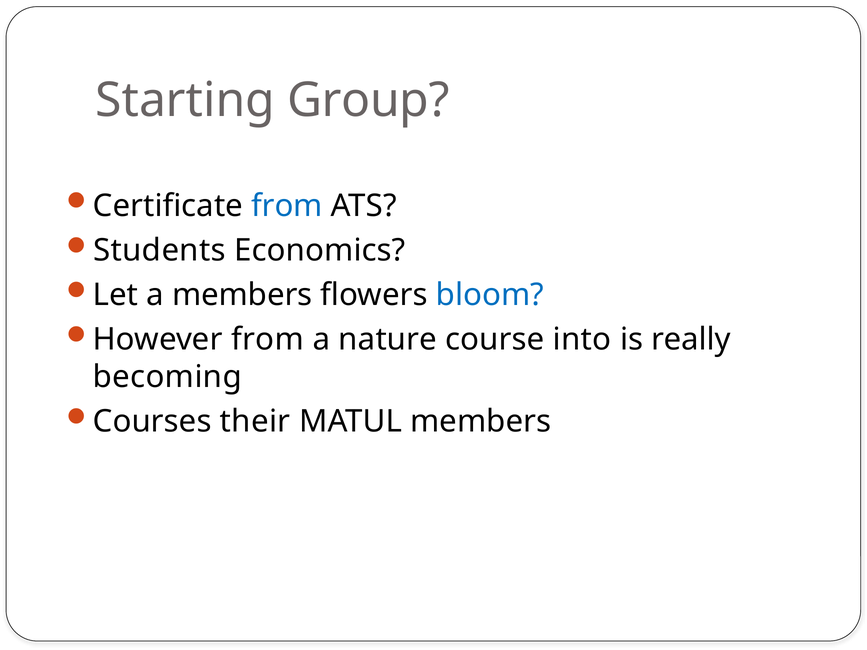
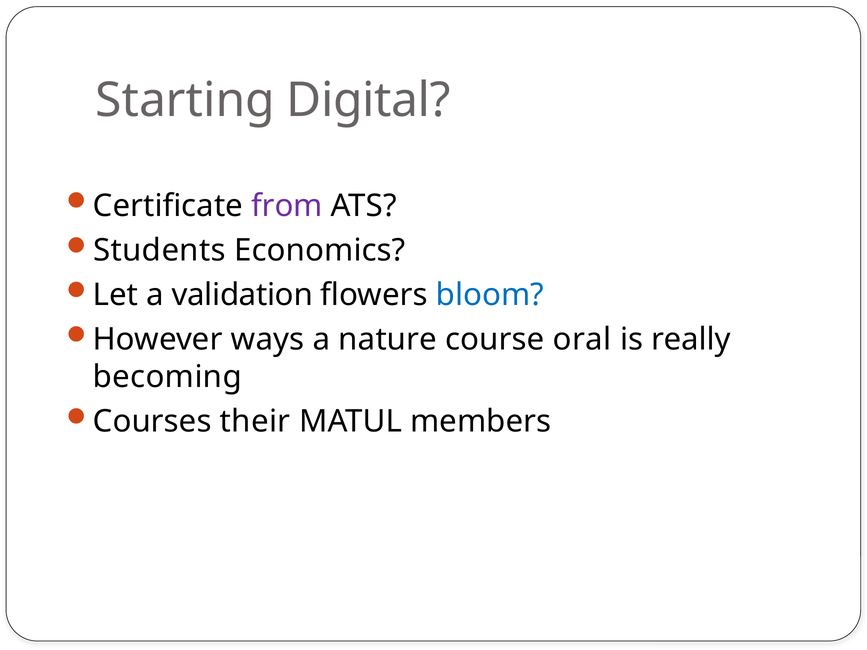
Group: Group -> Digital (368, 100)
from colour: blue -> purple (287, 206)
a members: members -> validation (242, 295)
However from: from -> ways (268, 340)
into: into -> oral (582, 340)
